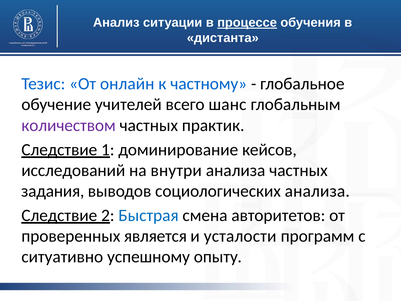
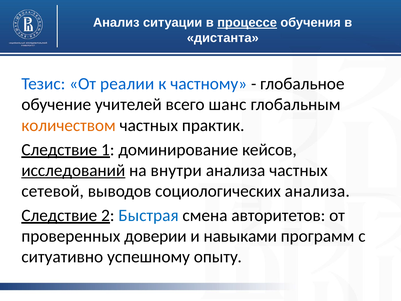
онлайн: онлайн -> реалии (127, 84)
количеством colour: purple -> orange (69, 125)
исследований underline: none -> present (73, 170)
задания: задания -> сетевой (53, 191)
является: является -> доверии (155, 236)
усталости: усталости -> навыками (240, 236)
